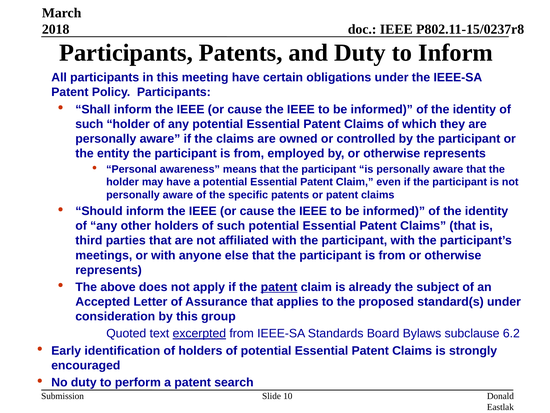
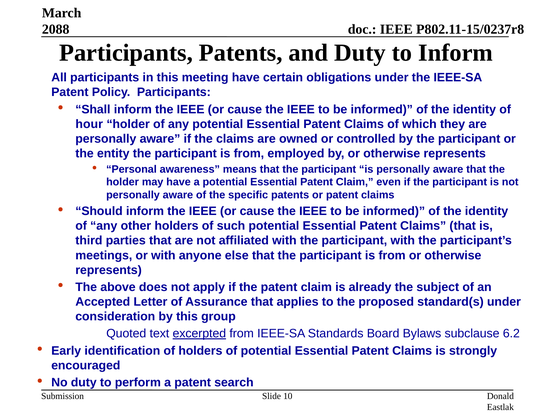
2018: 2018 -> 2088 (56, 29)
such: such -> hour (89, 124)
patent underline: present -> none (279, 287)
